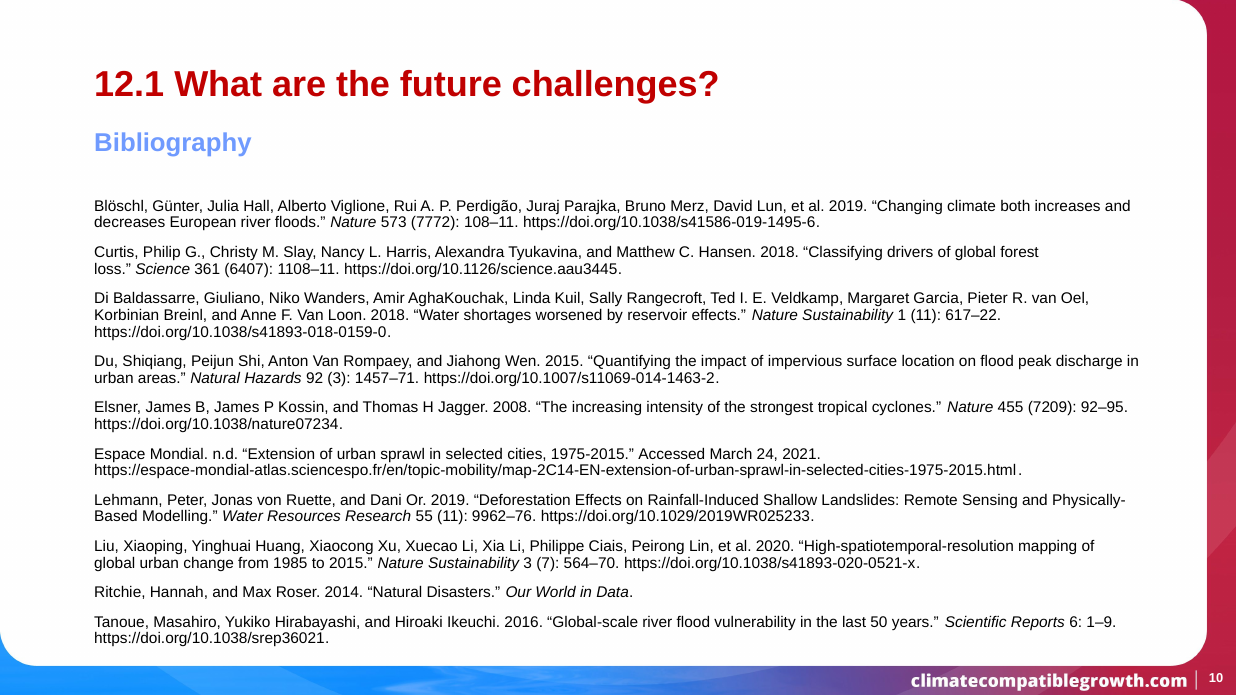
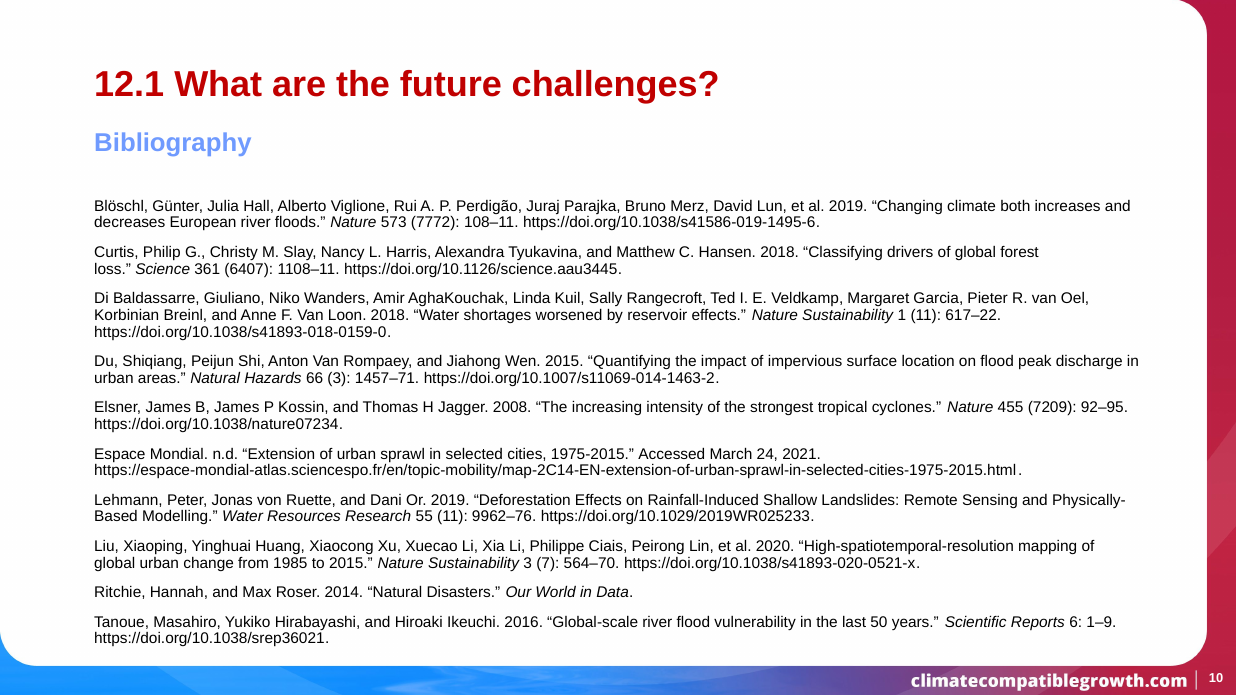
92: 92 -> 66 (315, 378)
